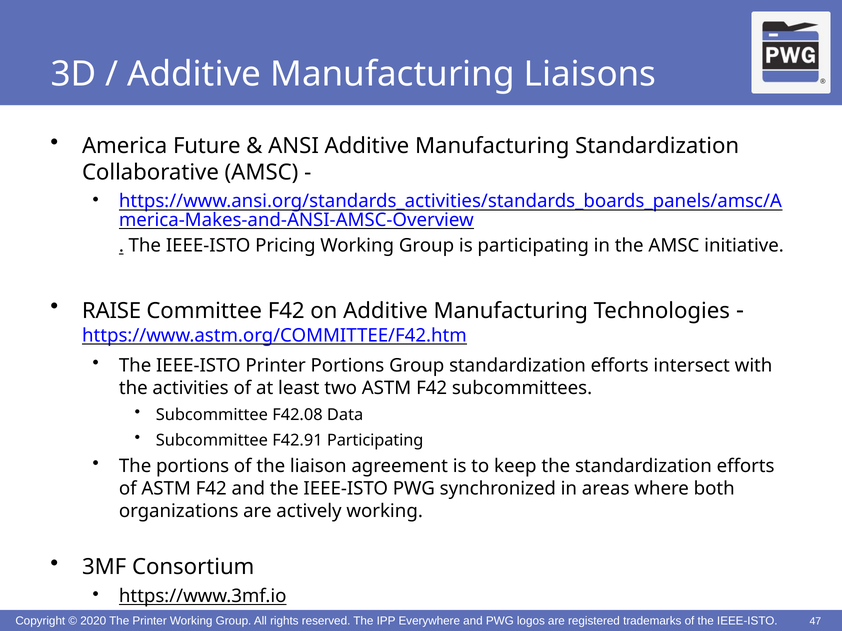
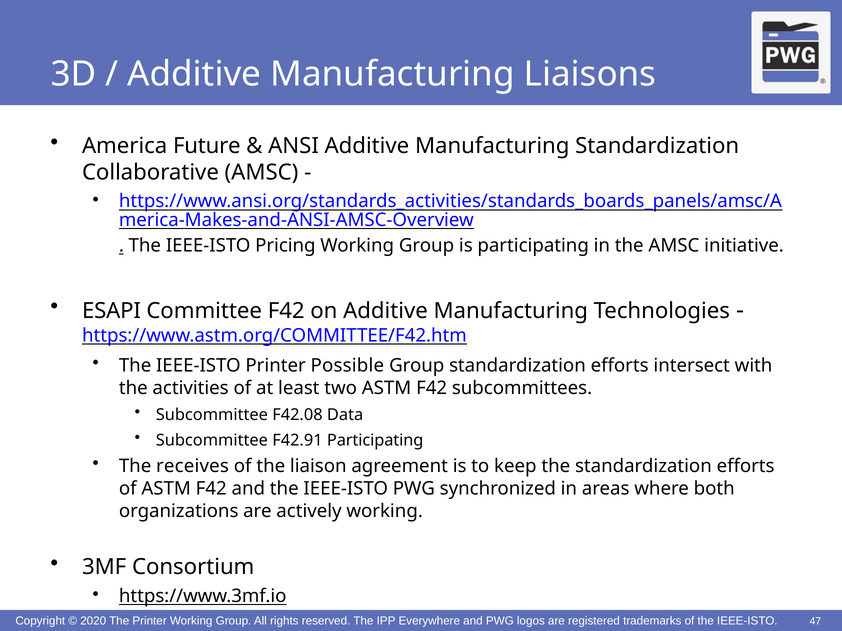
RAISE: RAISE -> ESAPI (112, 311)
Printer Portions: Portions -> Possible (347, 366)
The portions: portions -> receives (192, 466)
